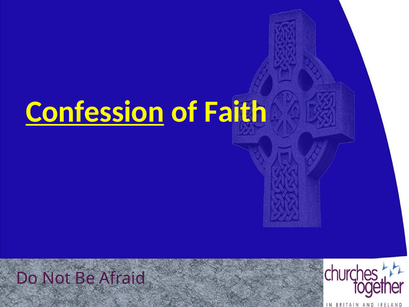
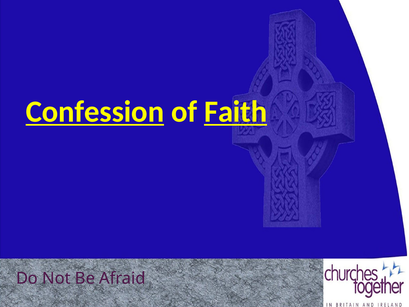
Faith underline: none -> present (236, 112)
